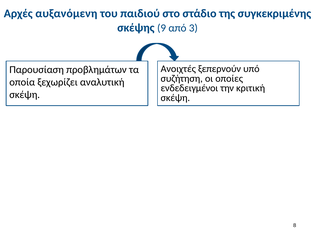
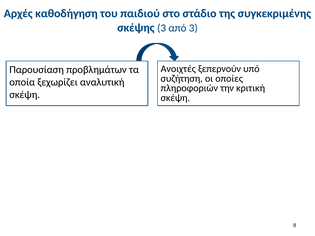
αυξανόμενη: αυξανόμενη -> καθοδήγηση (66, 13)
σκέψης 9: 9 -> 3 (162, 28)
ενδεδειγμένοι: ενδεδειγμένοι -> πληροφοριών (189, 88)
